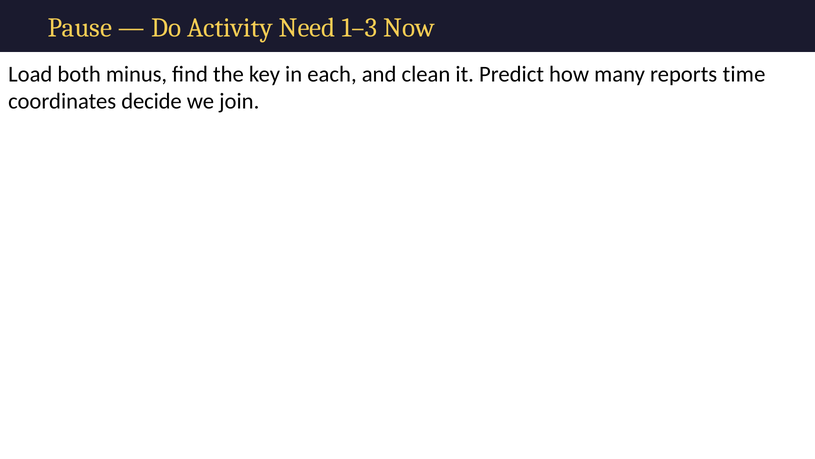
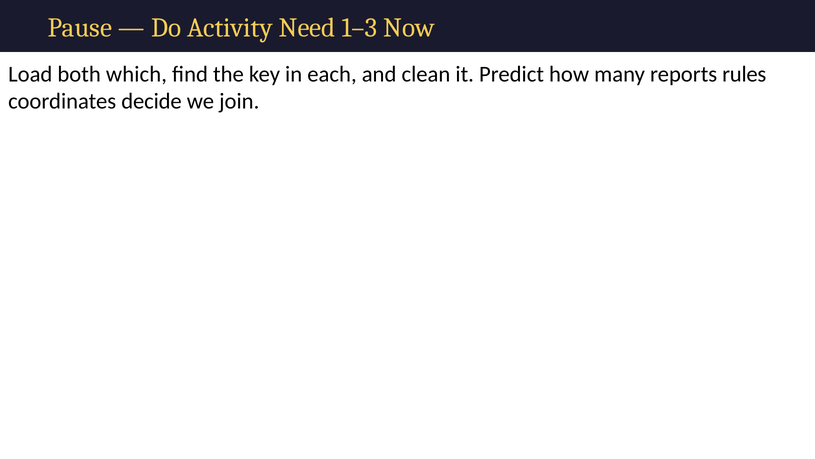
minus: minus -> which (136, 74)
time: time -> rules (744, 74)
